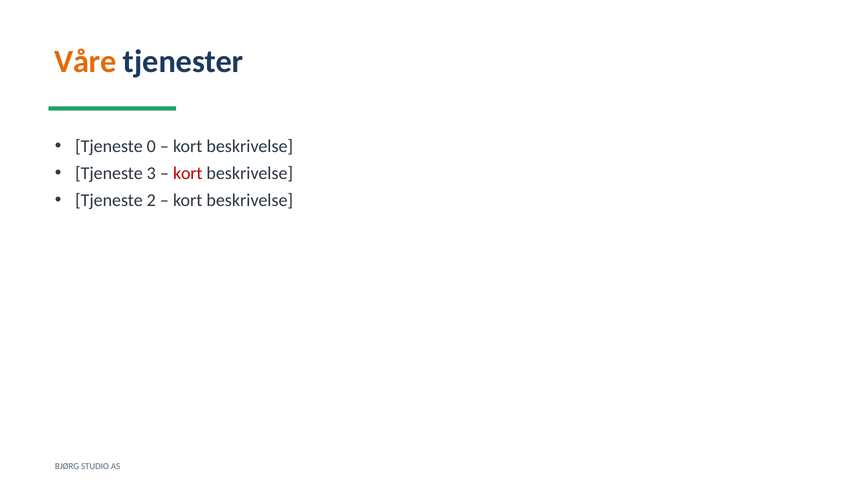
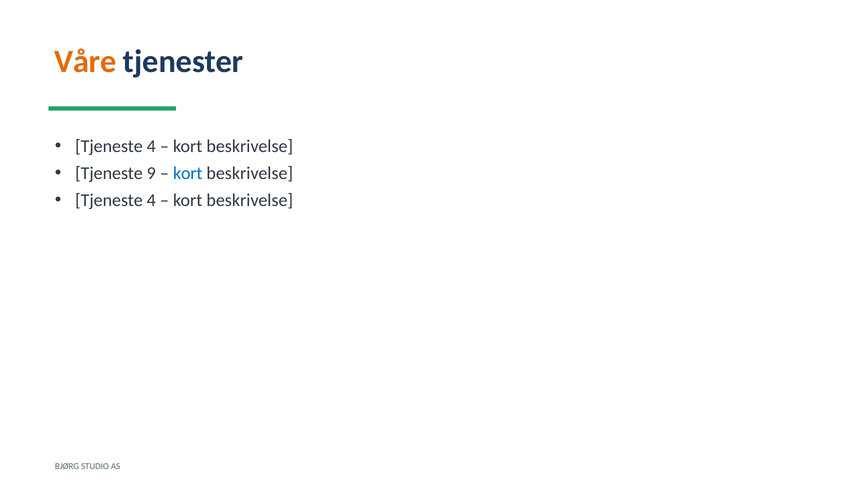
0: 0 -> 4 (151, 146)
3: 3 -> 9 (151, 173)
kort colour: red -> blue (188, 173)
2: 2 -> 4 (151, 200)
